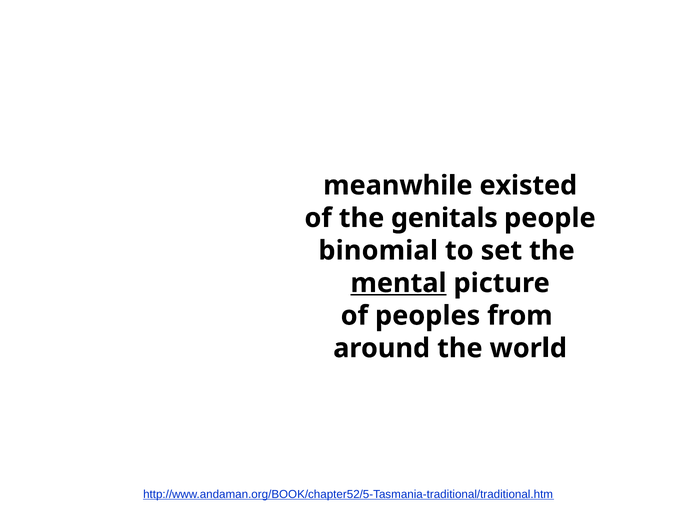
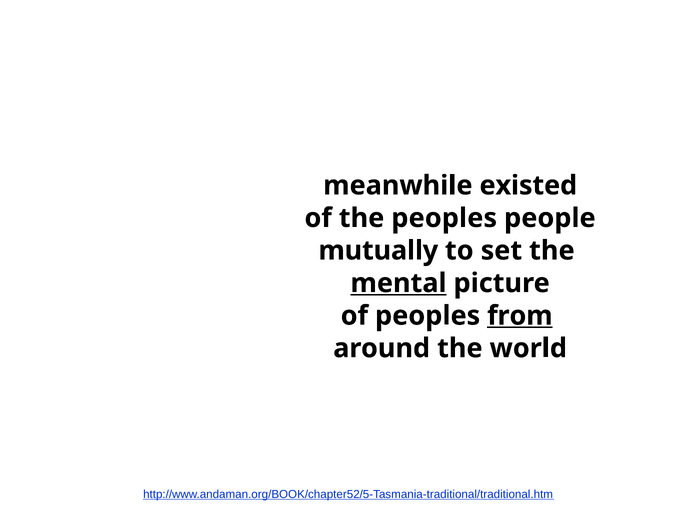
the genitals: genitals -> peoples (444, 218)
binomial: binomial -> mutually (378, 250)
from underline: none -> present (520, 316)
